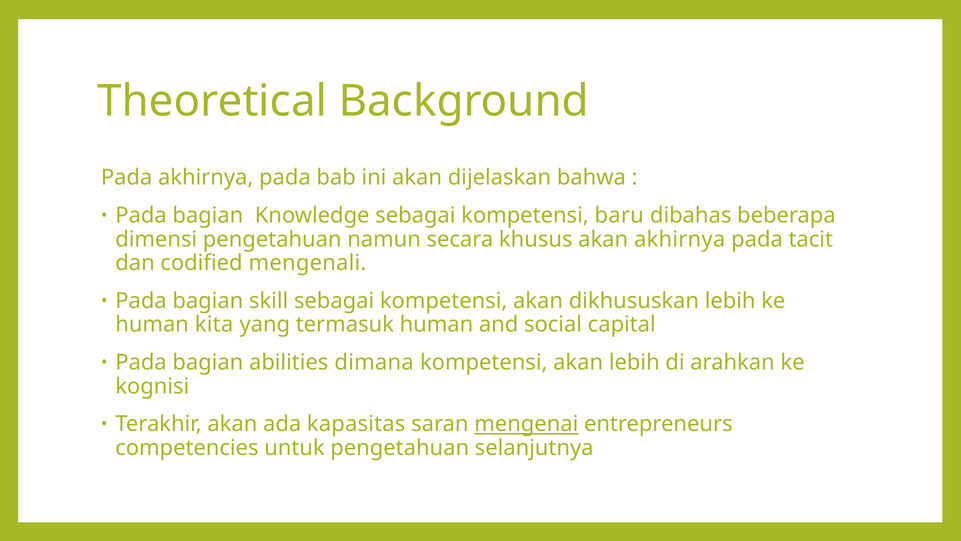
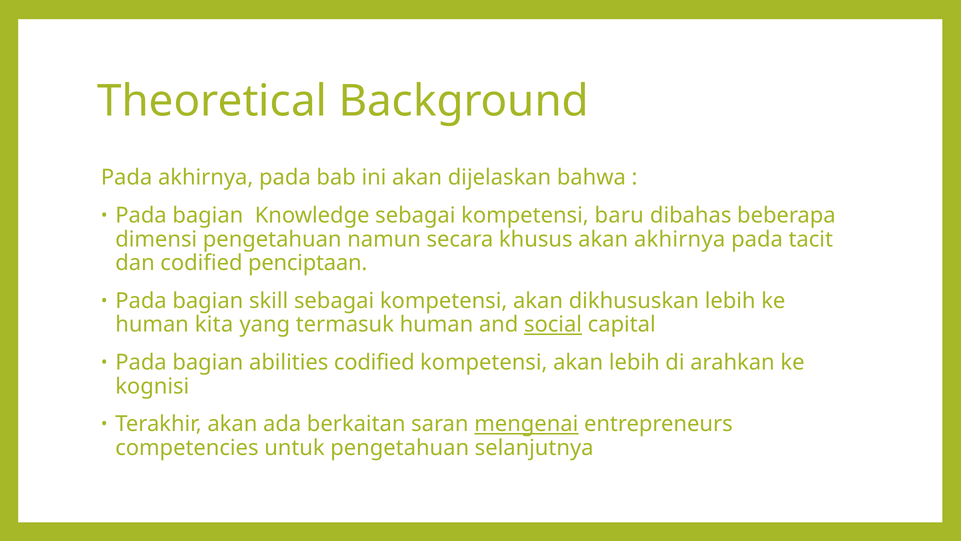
mengenali: mengenali -> penciptaan (308, 263)
social underline: none -> present (553, 324)
abilities dimana: dimana -> codified (374, 362)
kapasitas: kapasitas -> berkaitan (356, 424)
